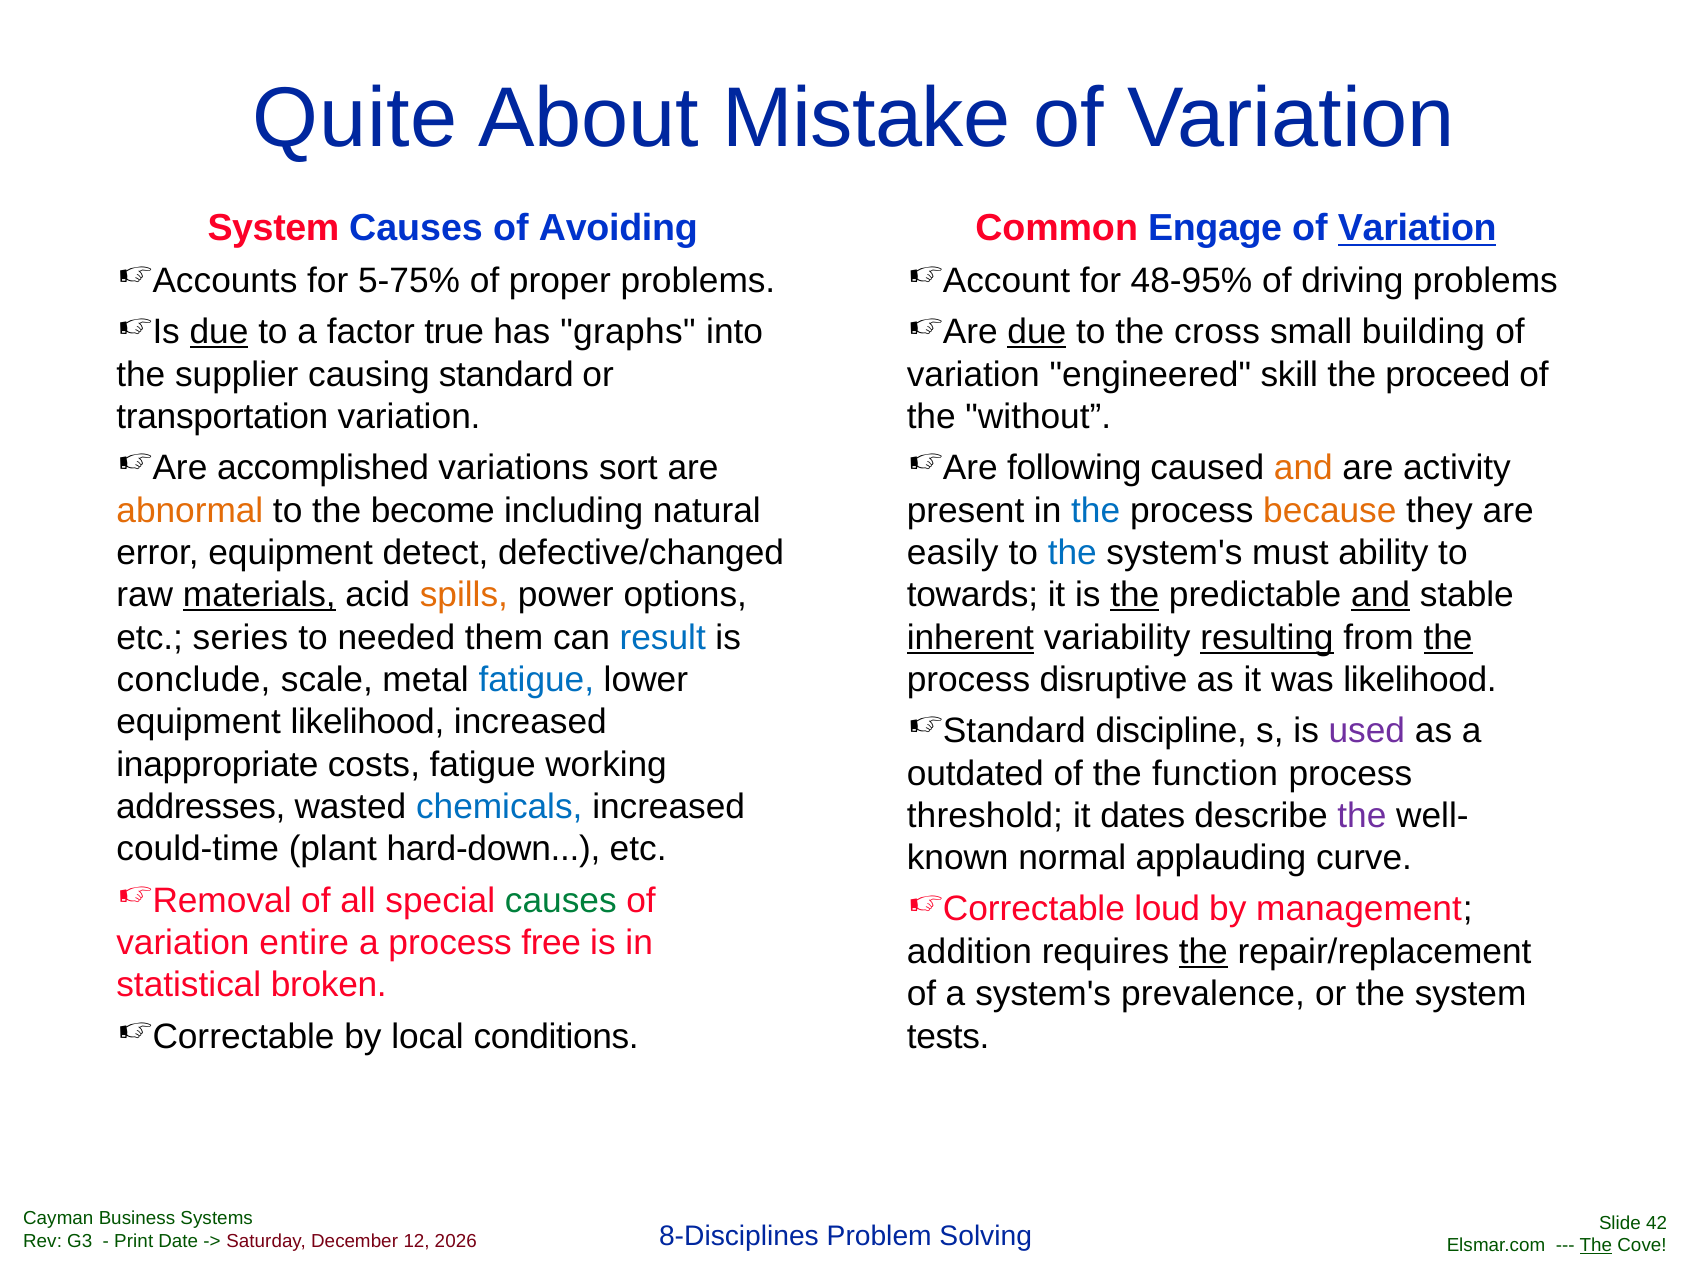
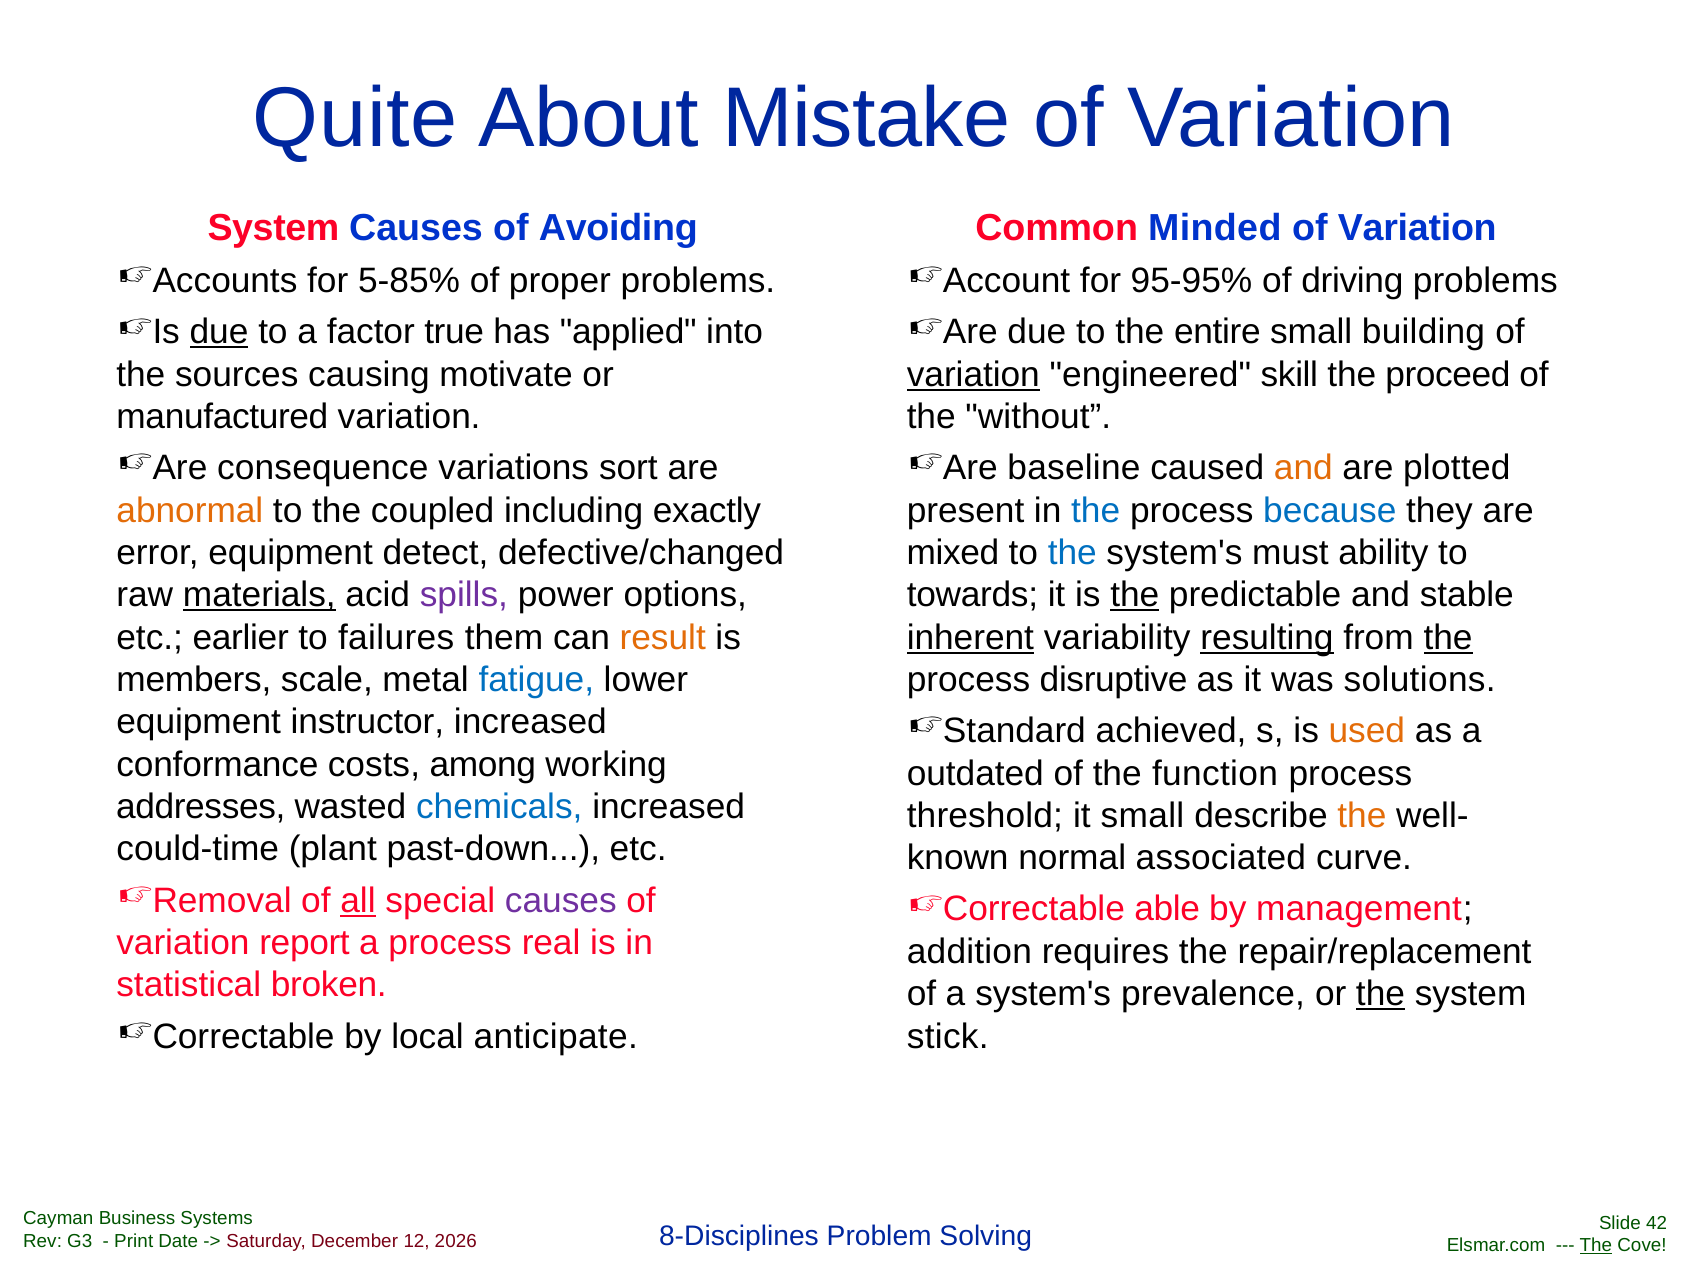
Engage: Engage -> Minded (1215, 228)
Variation underline: present -> none (1417, 228)
5-75%: 5-75% -> 5-85% (409, 281)
48-95%: 48-95% -> 95-95% (1192, 281)
graphs: graphs -> applied (628, 332)
due underline: present -> none (1037, 332)
cross: cross -> entire (1217, 332)
supplier: supplier -> sources (237, 374)
standard: standard -> motivate (506, 374)
variation underline: none -> present (973, 374)
transportation: transportation -> manufactured (222, 417)
accomplished: accomplished -> consequence (323, 468)
following: following -> baseline (1074, 468)
activity: activity -> plotted (1457, 468)
become: become -> coupled (433, 510)
natural: natural -> exactly (707, 510)
because colour: orange -> blue (1330, 510)
easily: easily -> mixed (953, 553)
spills colour: orange -> purple (464, 595)
and underline: present -> none (1381, 595)
series: series -> earlier (241, 637)
needed: needed -> failures (396, 637)
result colour: blue -> orange (663, 637)
conclude: conclude -> members (194, 680)
was likelihood: likelihood -> solutions (1420, 680)
equipment likelihood: likelihood -> instructor (367, 722)
discipline: discipline -> achieved (1171, 731)
used colour: purple -> orange (1367, 731)
inappropriate: inappropriate -> conformance (217, 764)
costs fatigue: fatigue -> among (483, 764)
it dates: dates -> small (1142, 815)
the colour: purple -> orange (1362, 815)
hard-down: hard-down -> past-down (493, 849)
applauding: applauding -> associated (1221, 858)
all underline: none -> present (358, 900)
causes colour: green -> purple (561, 900)
loud: loud -> able (1167, 909)
entire: entire -> report (305, 942)
free: free -> real (551, 942)
the underline: present -> none (1203, 951)
the underline: none -> present (1381, 994)
conditions: conditions -> anticipate (556, 1036)
tests: tests -> stick (948, 1036)
